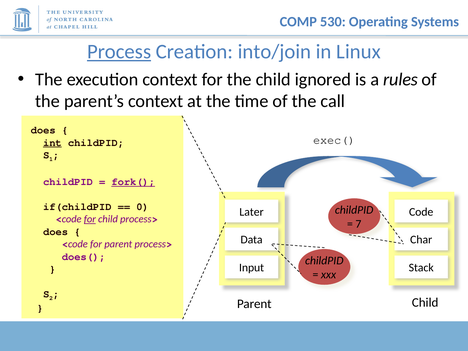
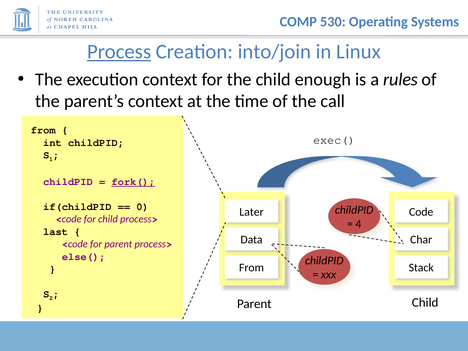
ignored: ignored -> enough (323, 79)
does: does -> from (43, 130)
int underline: present -> none (52, 143)
for underline: present -> none (90, 219)
7: 7 -> 4 (358, 224)
does: does -> last (56, 232)
does(: does( -> else( (84, 257)
Input: Input -> From (252, 268)
